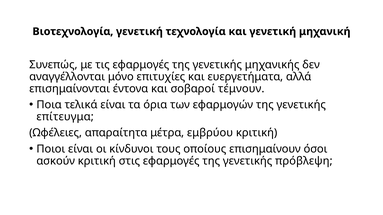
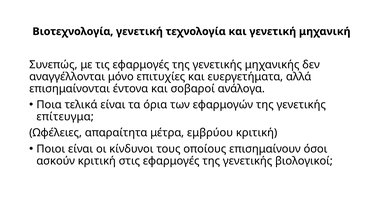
τέμνουν: τέμνουν -> ανάλογα (241, 89)
πρόβλεψη: πρόβλεψη -> βιολογικοί (304, 161)
